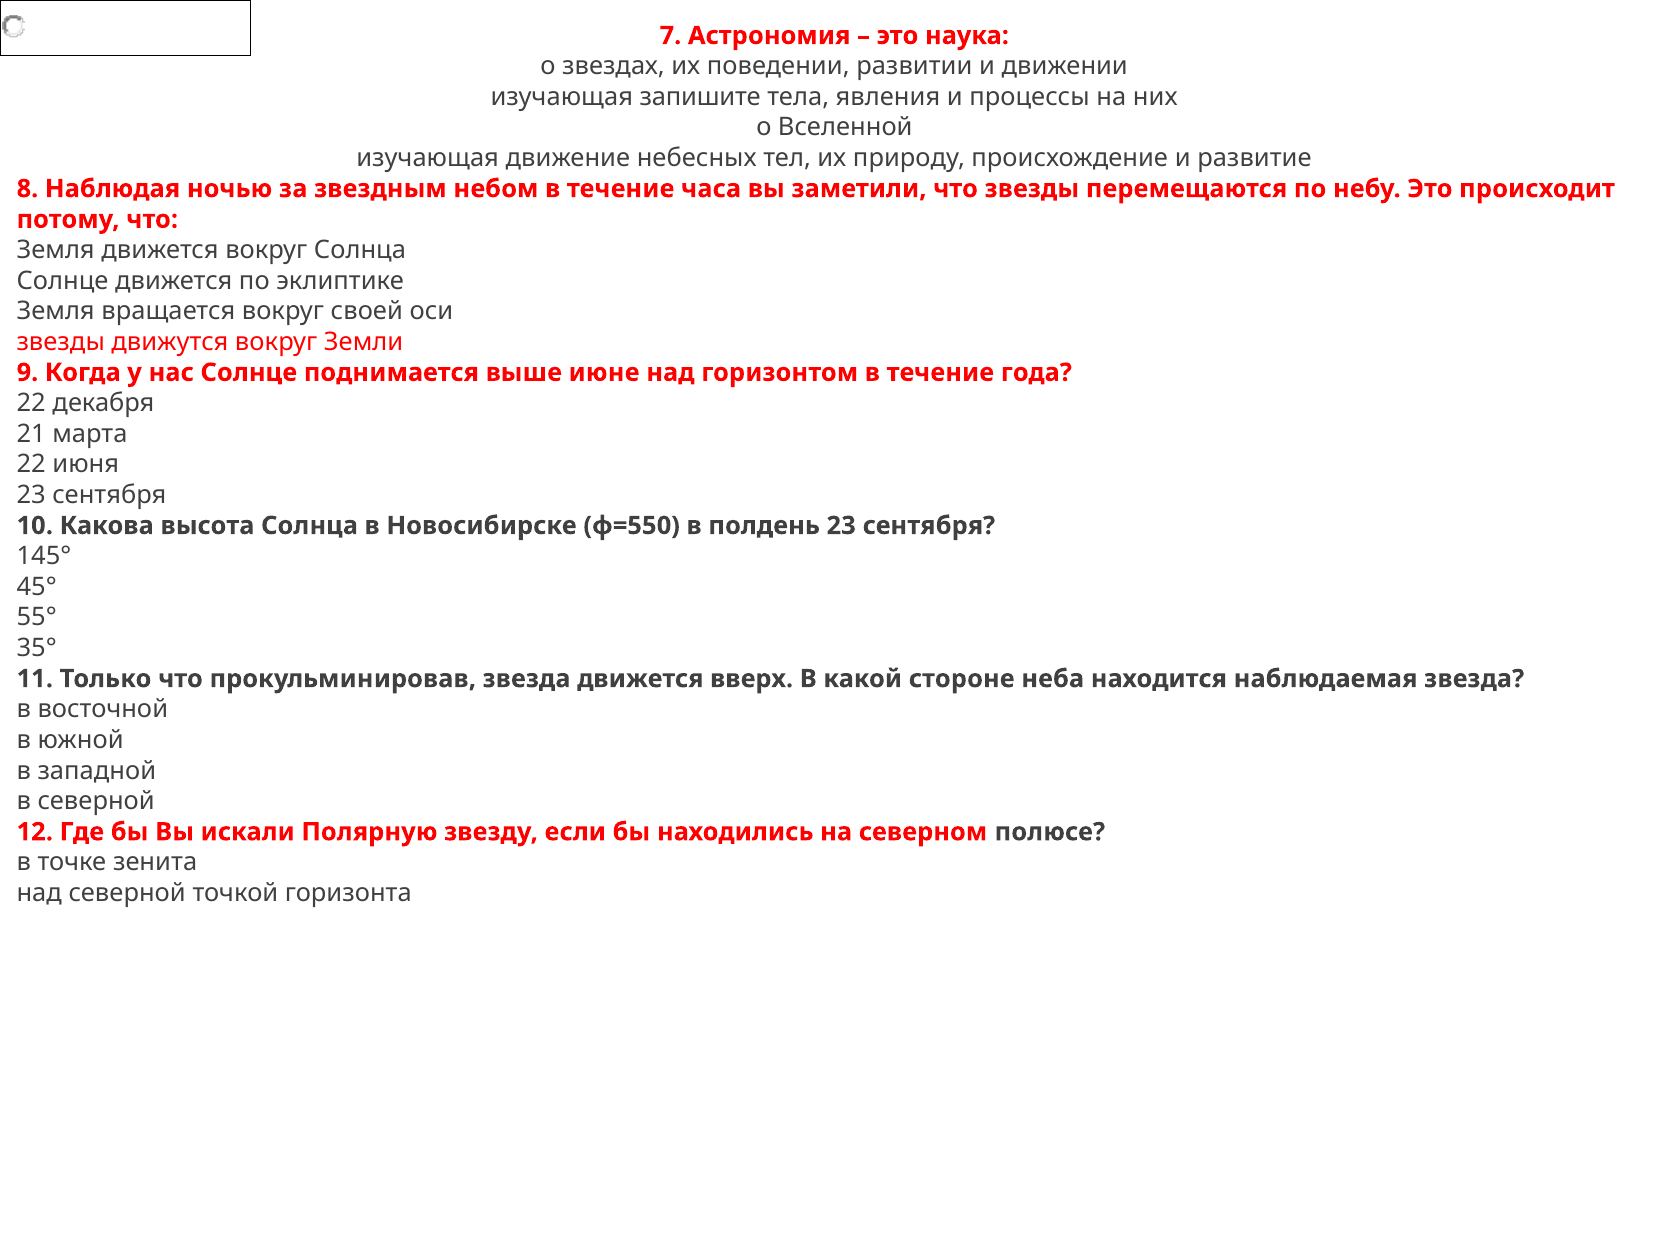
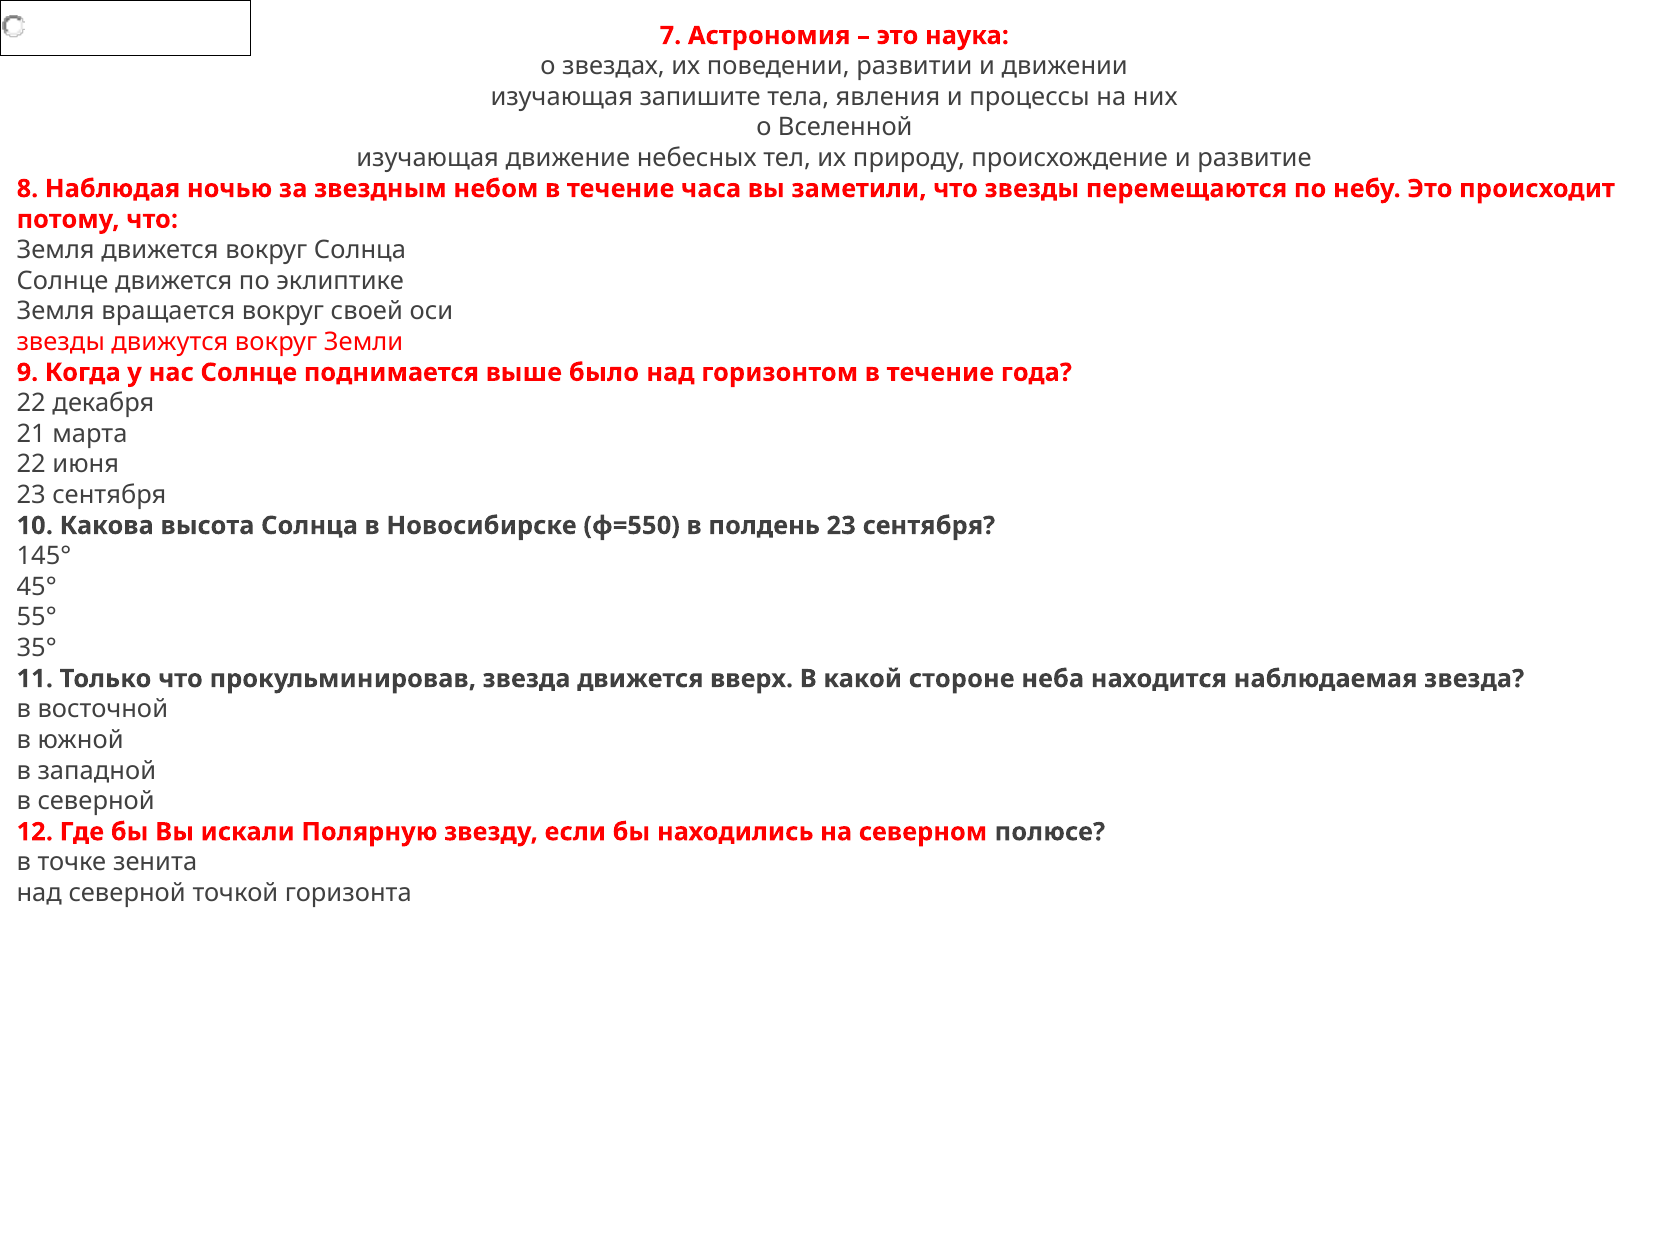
июне: июне -> было (604, 372)
